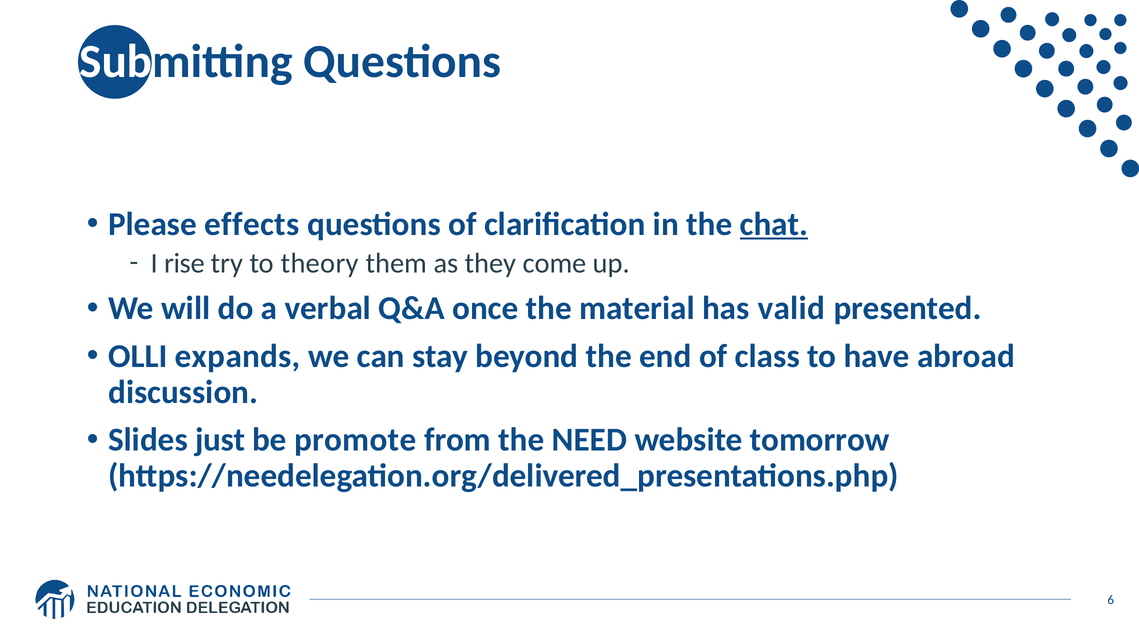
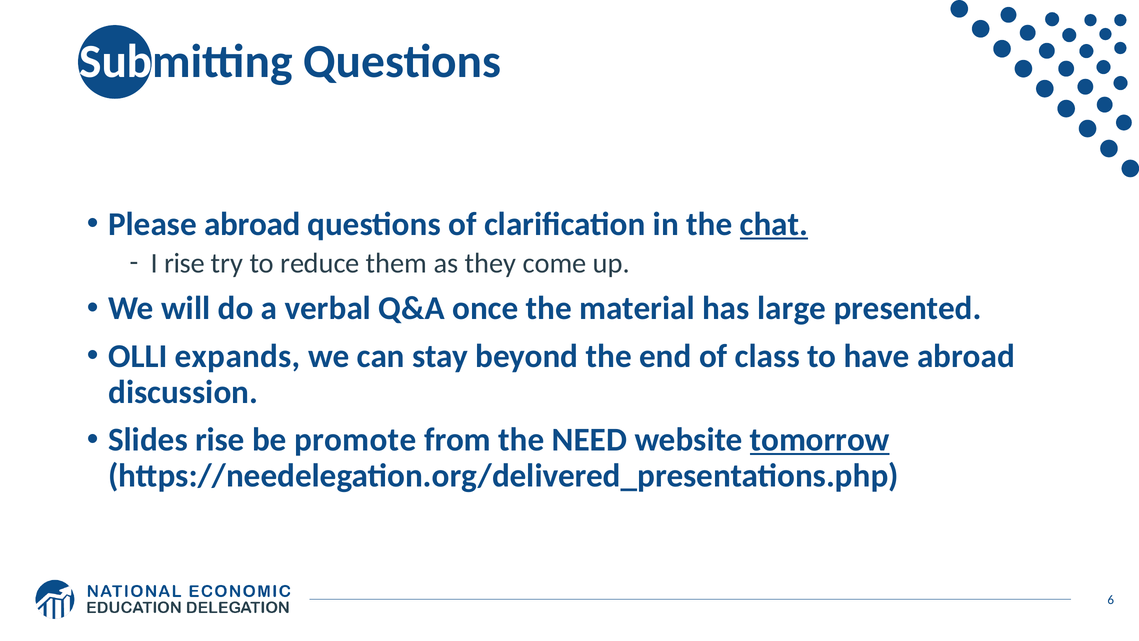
Please effects: effects -> abroad (252, 224)
theory: theory -> reduce (320, 263)
valid: valid -> large (792, 308)
Slides just: just -> rise (220, 440)
tomorrow underline: none -> present (820, 440)
